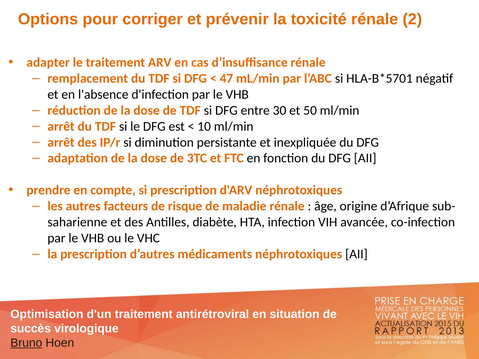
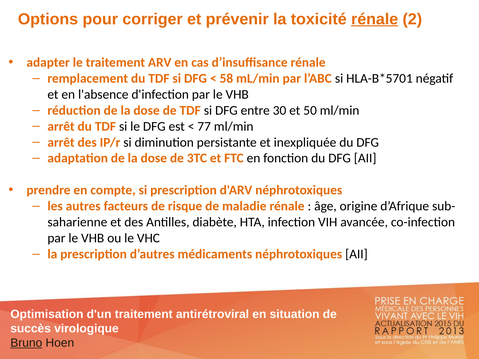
rénale underline: none -> present (375, 19)
47: 47 -> 58 (226, 79)
10: 10 -> 77 (204, 126)
